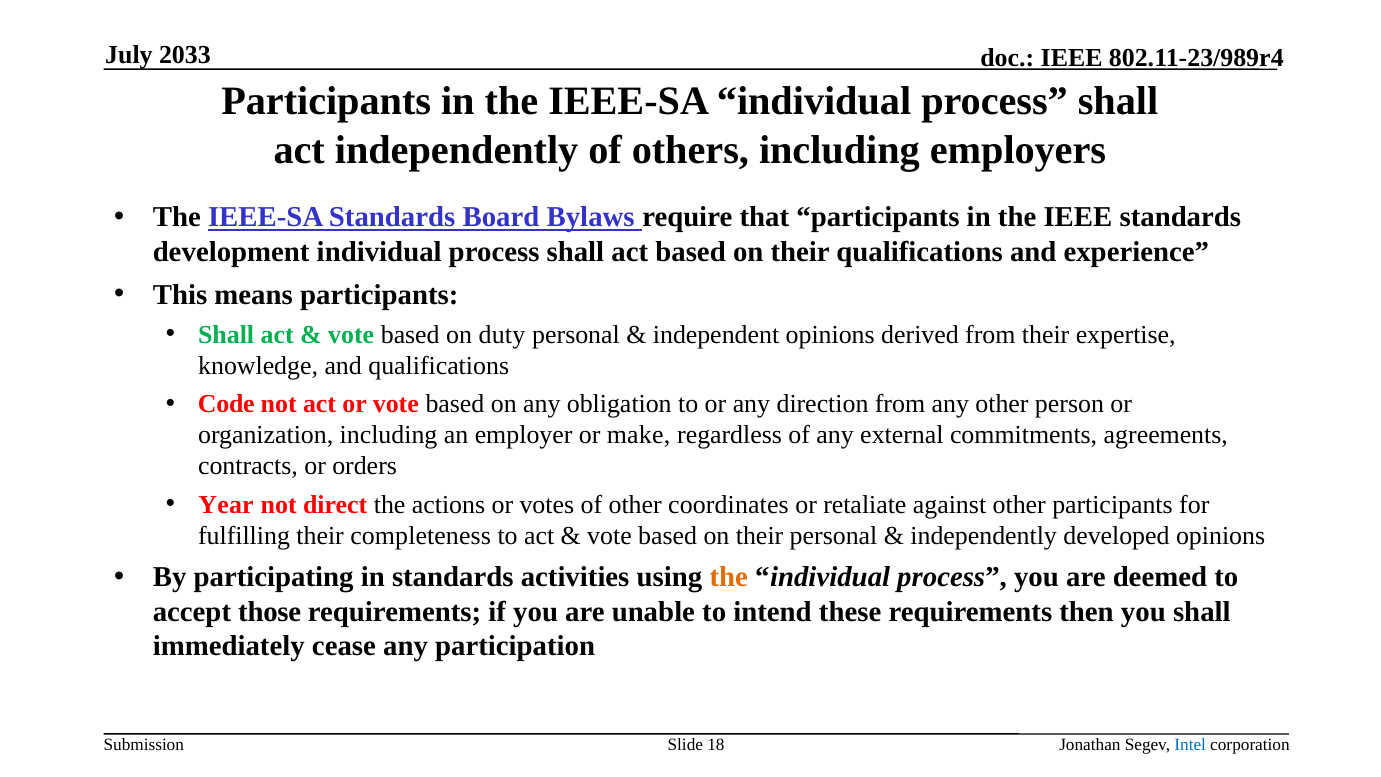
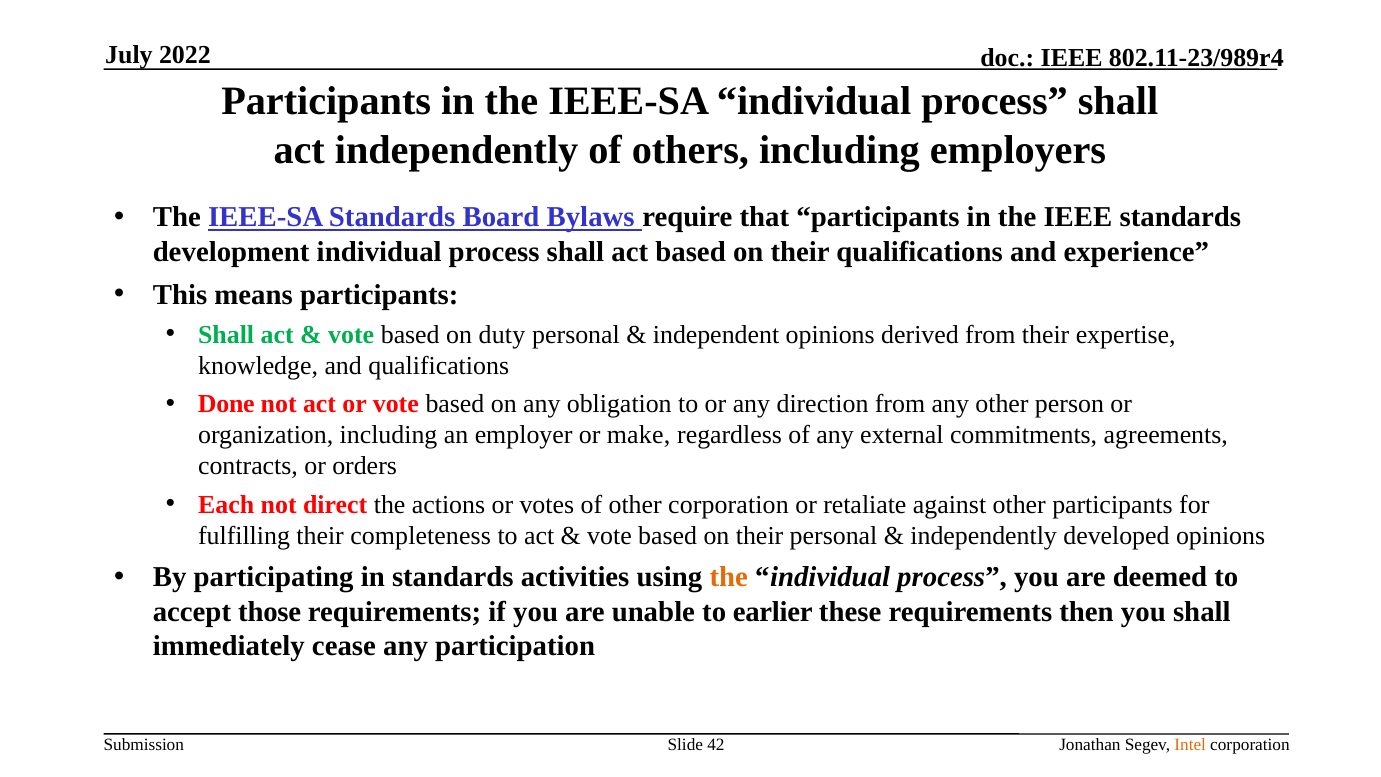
2033: 2033 -> 2022 (185, 55)
Code: Code -> Done (226, 404)
Year: Year -> Each (226, 504)
other coordinates: coordinates -> corporation (728, 504)
intend: intend -> earlier (773, 612)
18: 18 -> 42 (716, 745)
Intel colour: blue -> orange (1190, 745)
